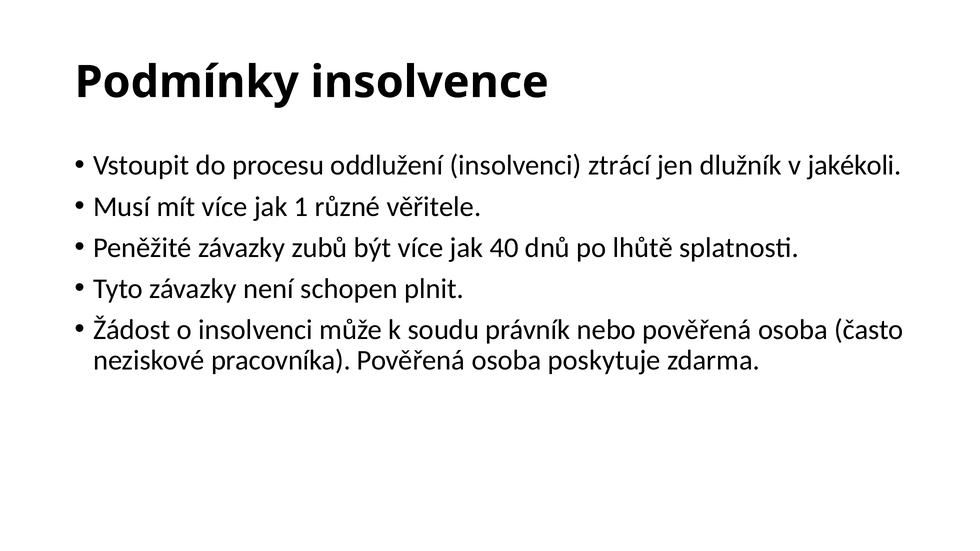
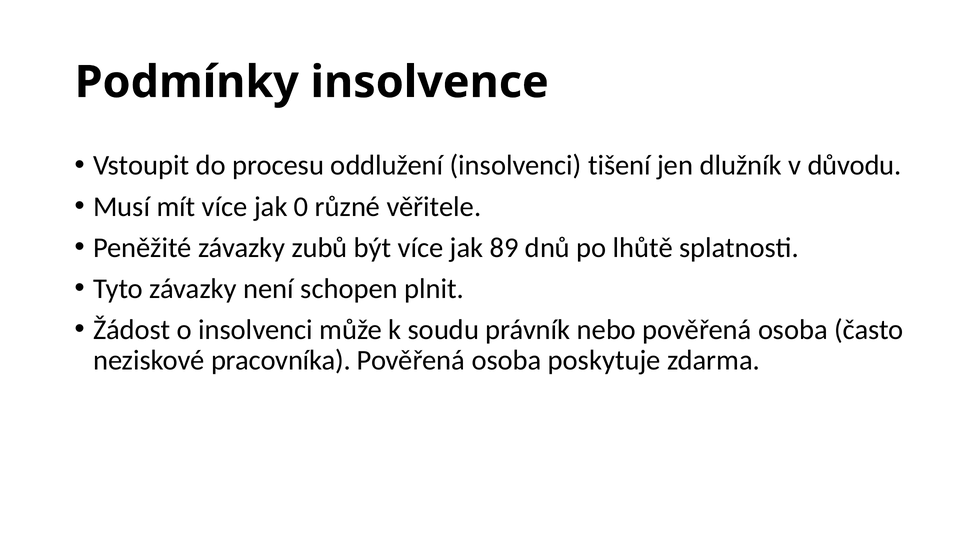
ztrácí: ztrácí -> tišení (619, 166)
jakékoli: jakékoli -> důvodu (854, 166)
1: 1 -> 0 (301, 207)
40: 40 -> 89 (504, 248)
